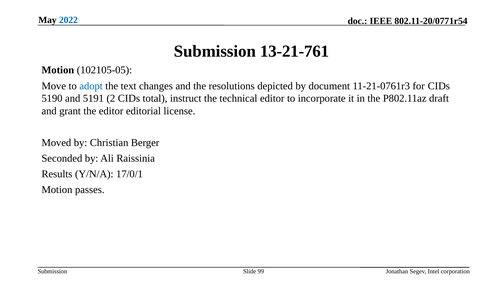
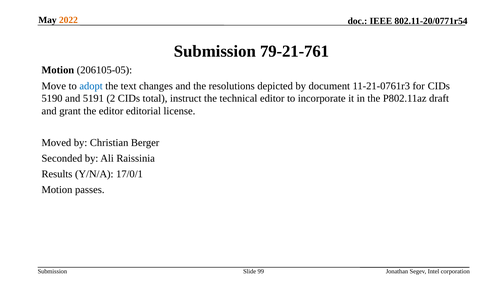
2022 colour: blue -> orange (68, 20)
13-21-761: 13-21-761 -> 79-21-761 (295, 51)
102105-05: 102105-05 -> 206105-05 (104, 70)
